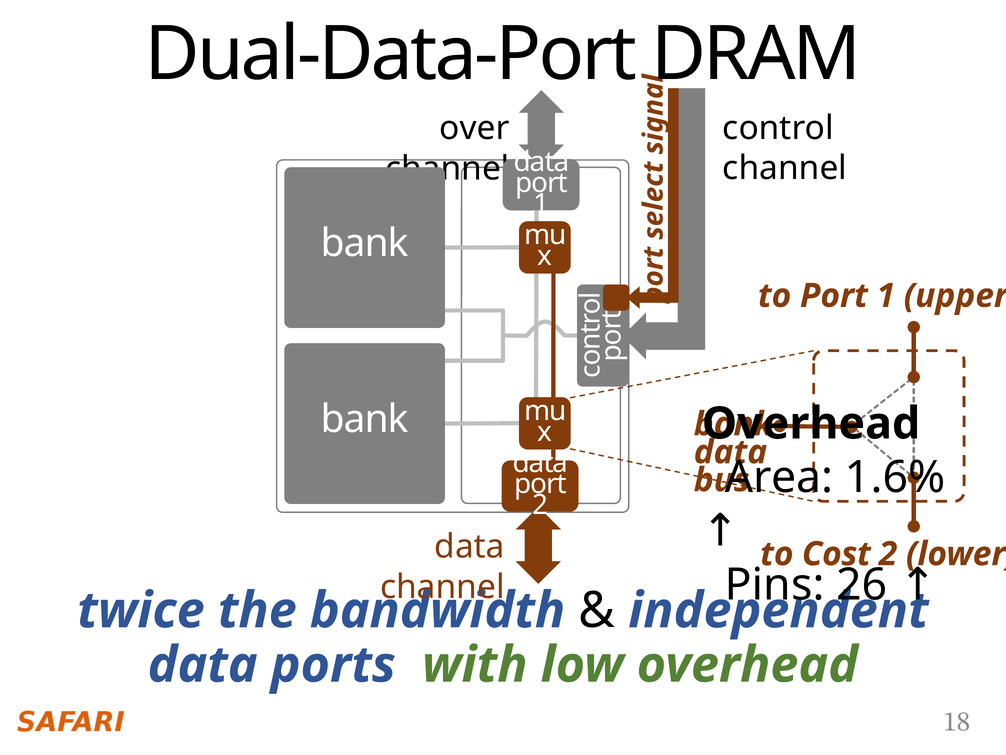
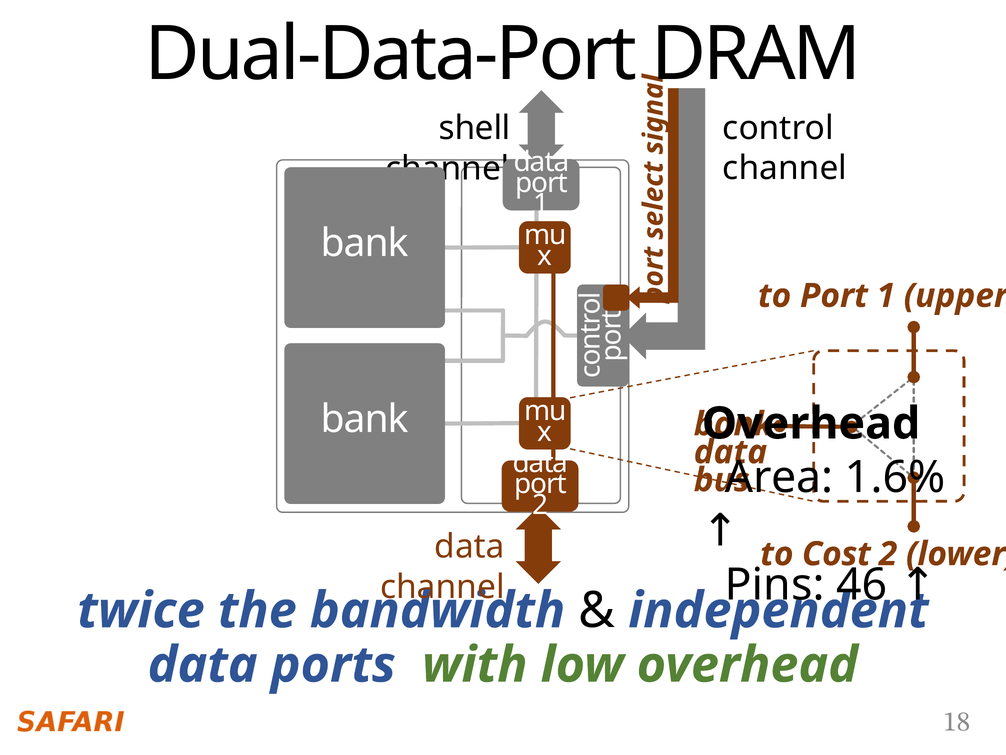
over: over -> shell (475, 128)
26: 26 -> 46 (862, 584)
